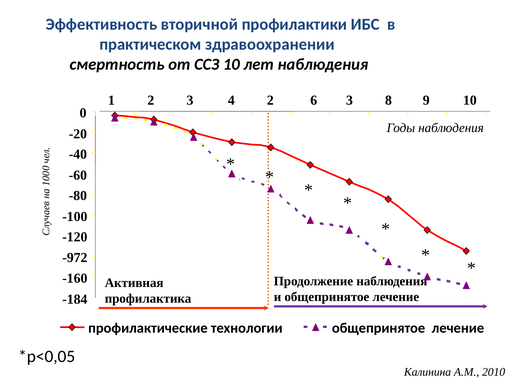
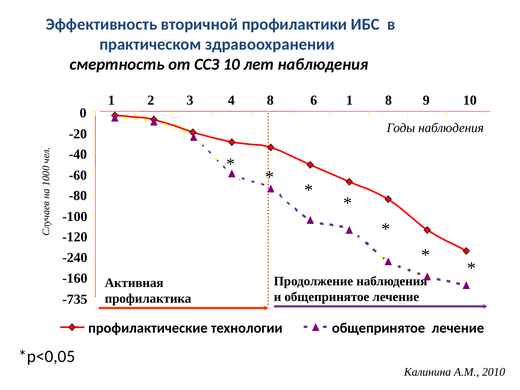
4 2: 2 -> 8 (270, 100)
6 3: 3 -> 1 (349, 100)
-972: -972 -> -240 (75, 258)
-184: -184 -> -735 (75, 299)
